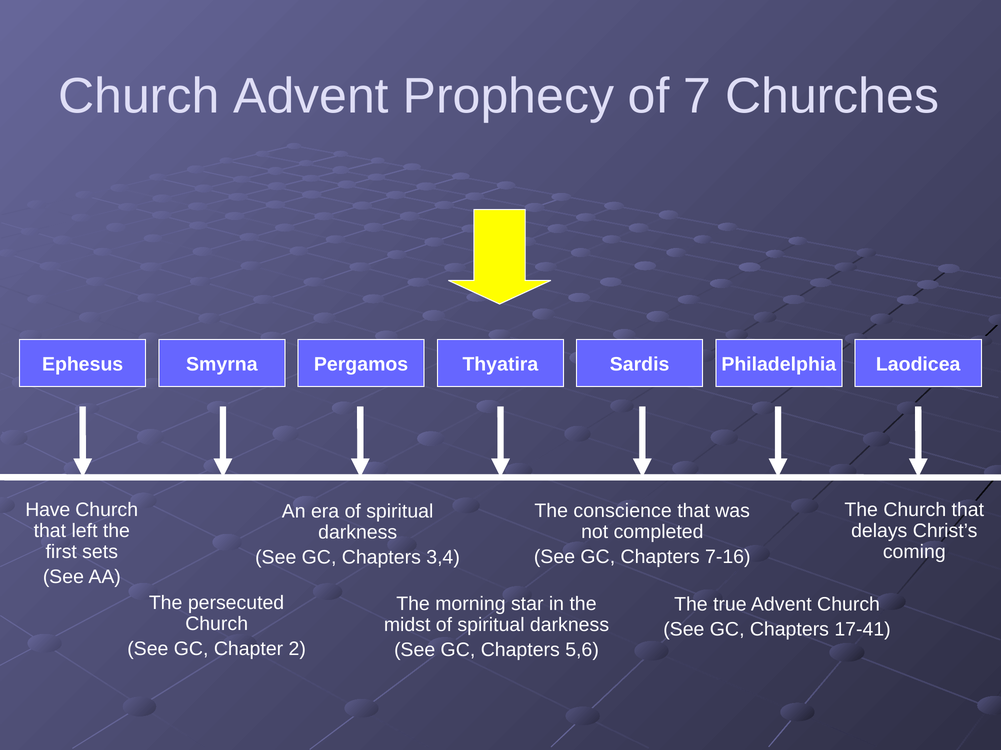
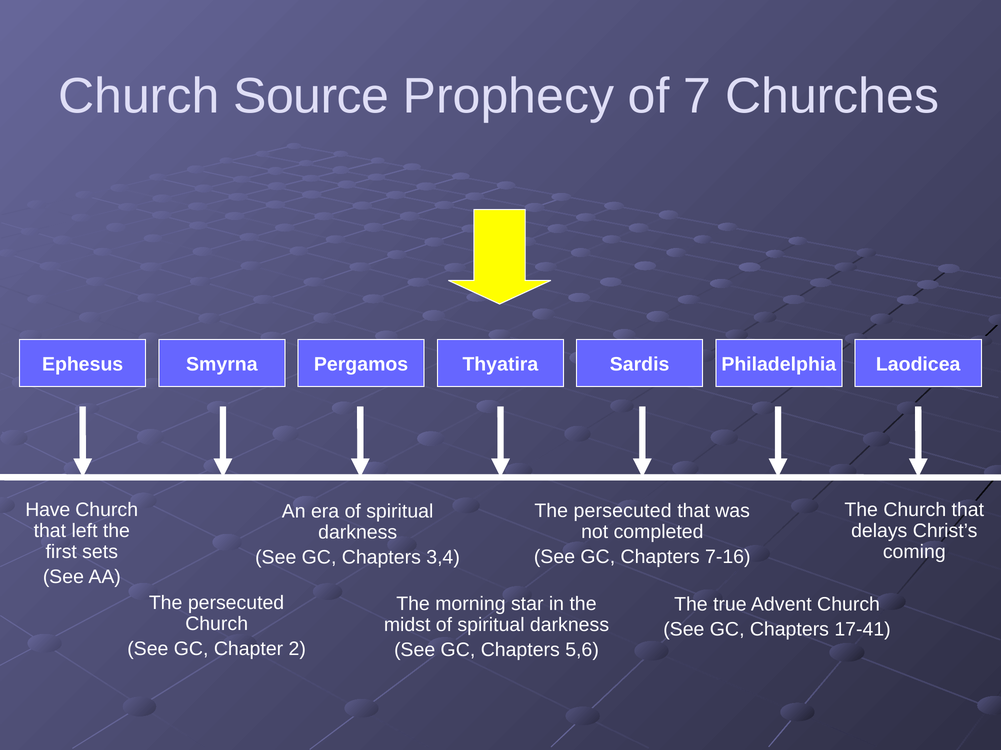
Church Advent: Advent -> Source (311, 96)
conscience: conscience -> persecuted (623, 511)
